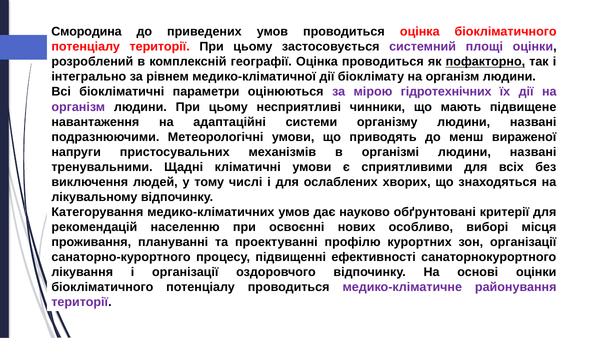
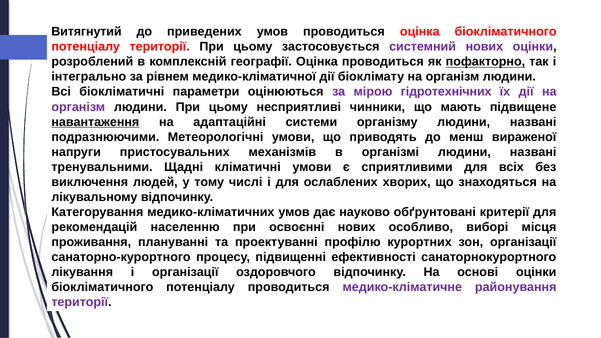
Смородина: Смородина -> Витягнутий (86, 32)
системний площі: площі -> нових (484, 47)
навантаження underline: none -> present (95, 122)
